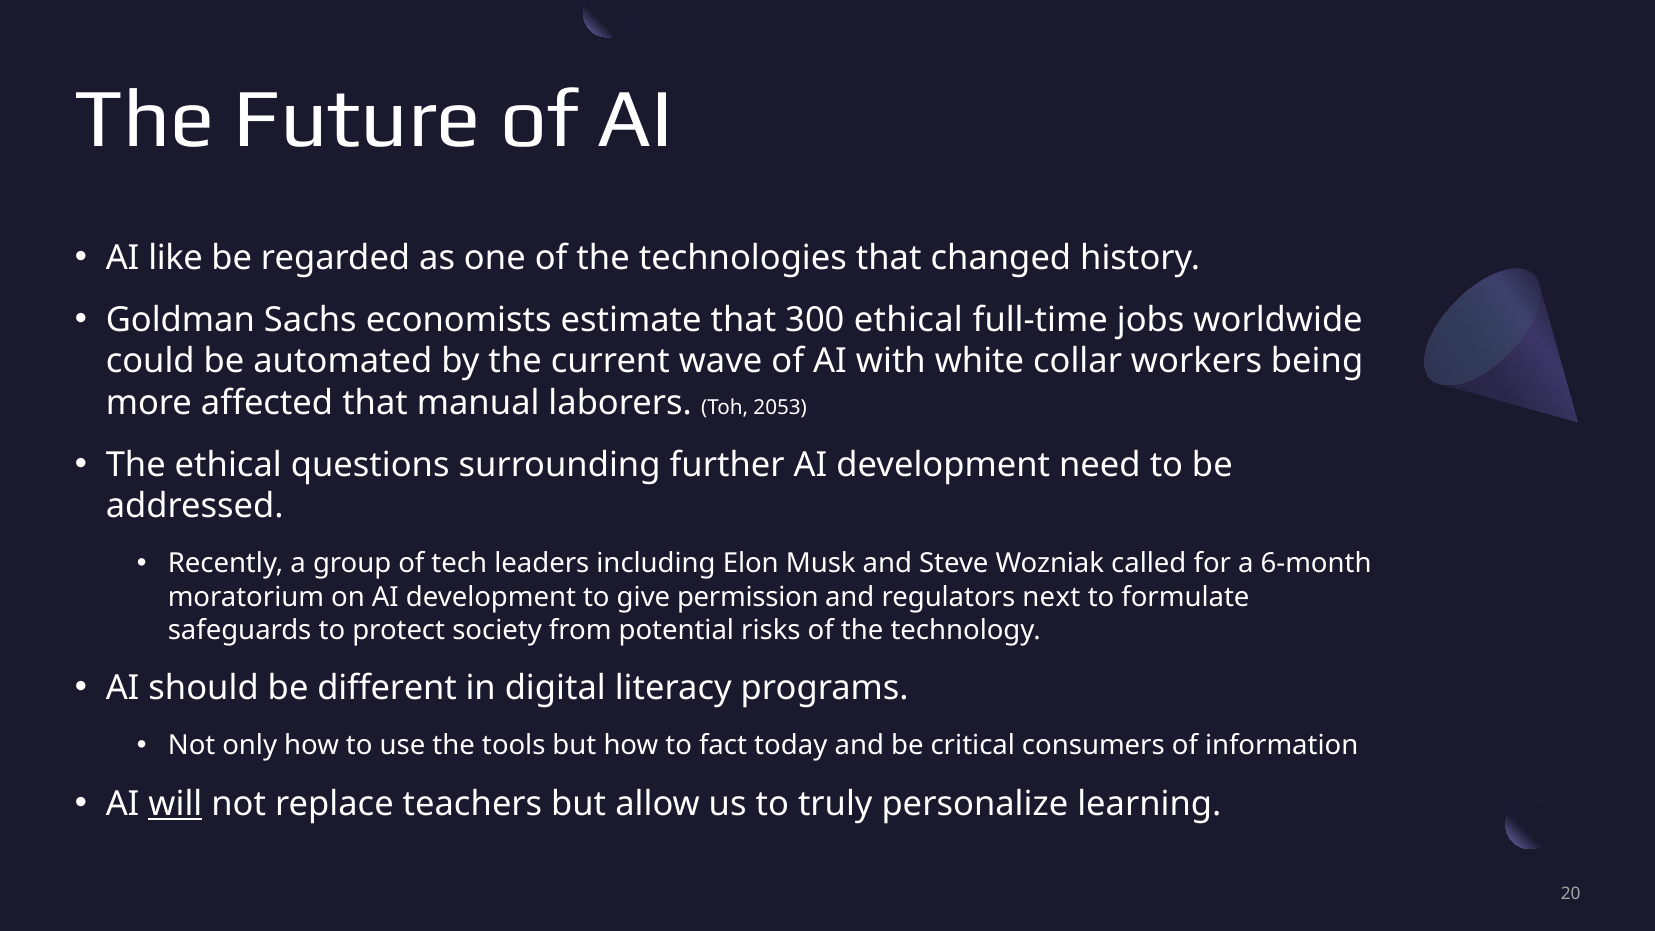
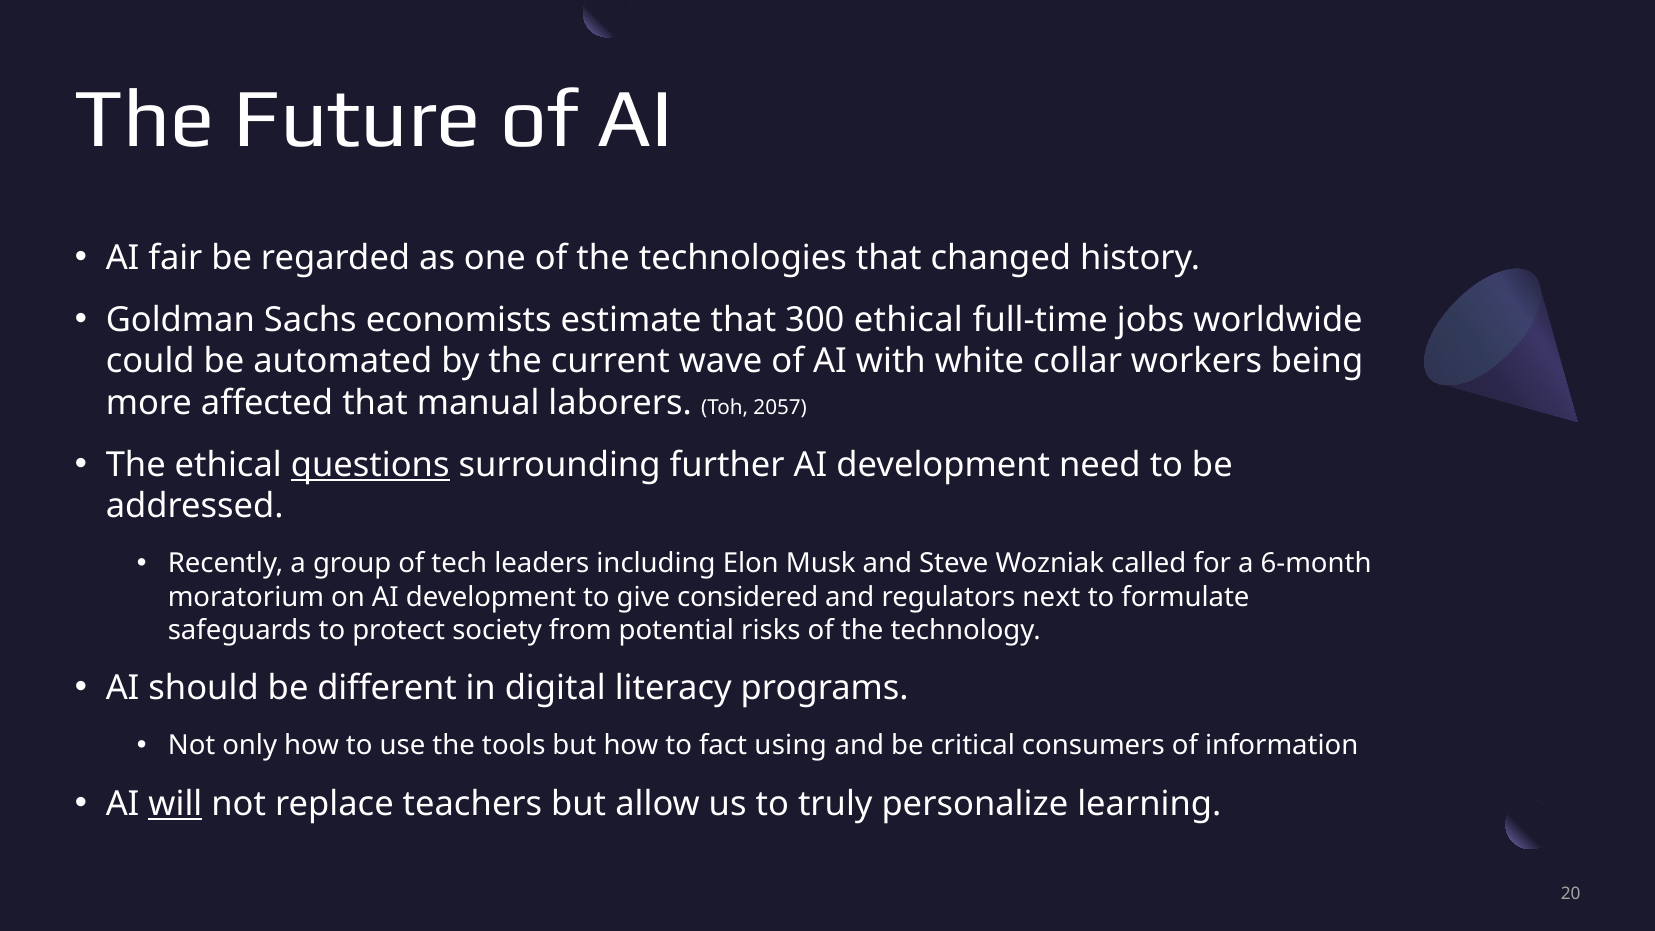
like: like -> fair (175, 258)
2053: 2053 -> 2057 (780, 408)
questions underline: none -> present (370, 465)
permission: permission -> considered (748, 597)
today: today -> using (791, 746)
